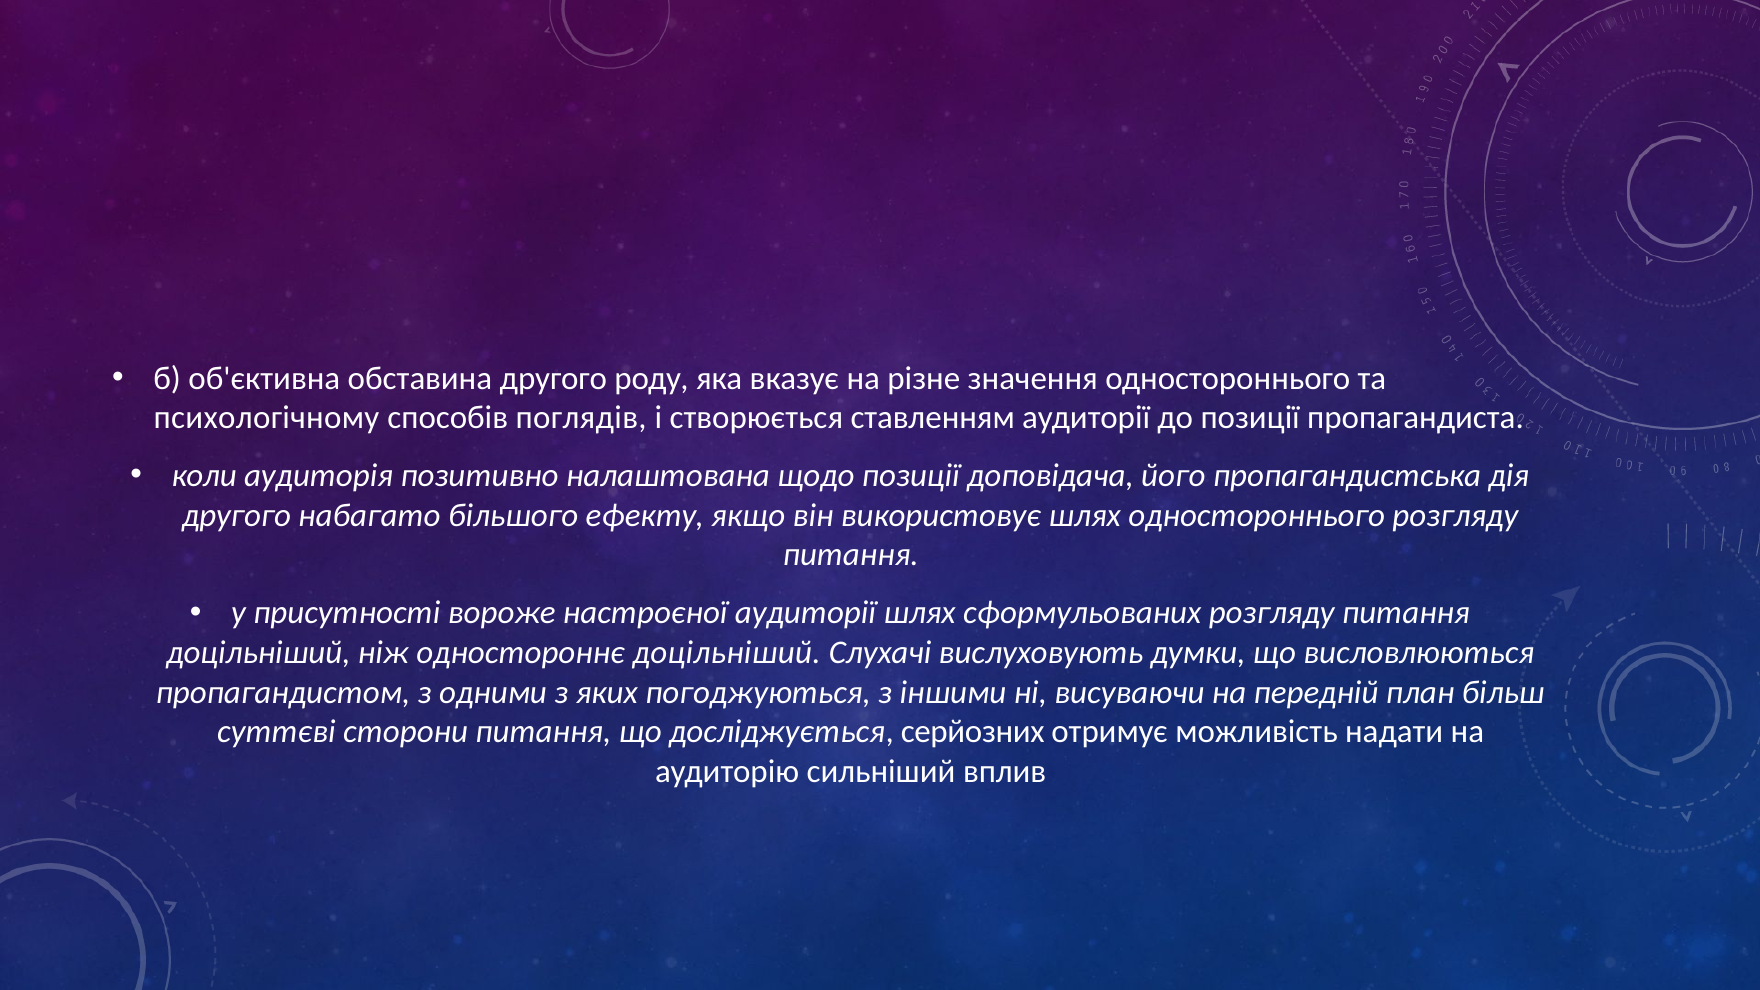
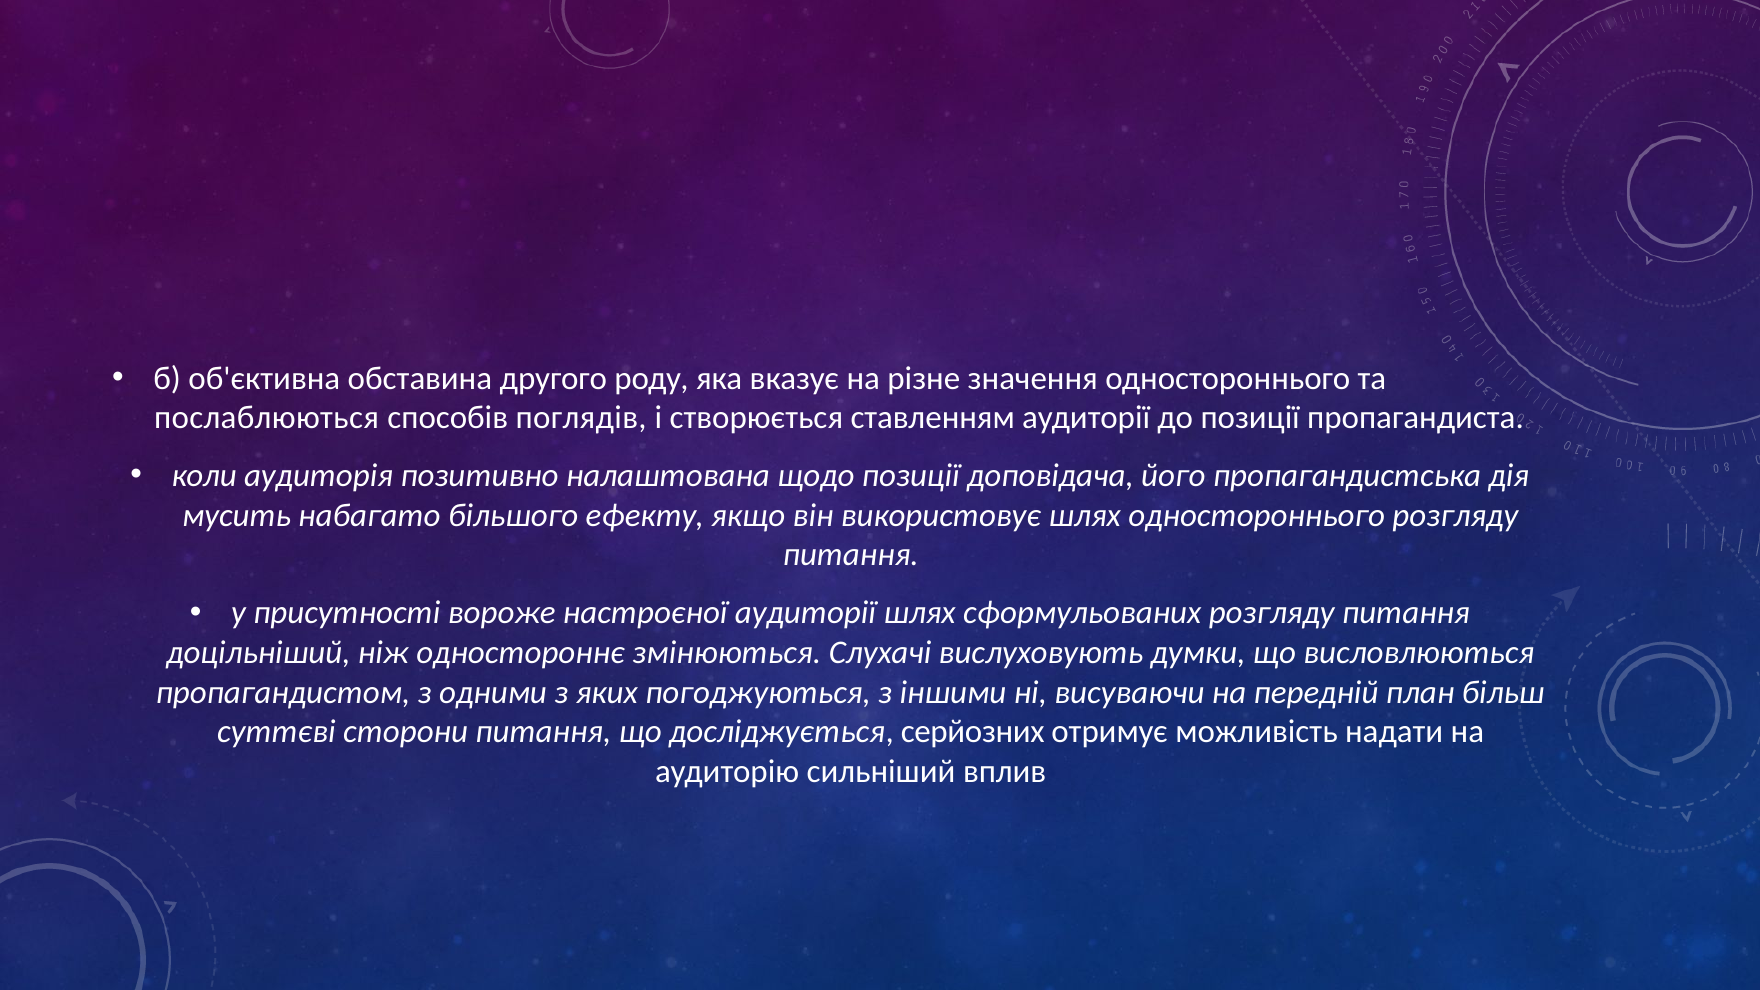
психологічному: психологічному -> послаблюються (267, 418)
другого: другого -> мусить (237, 515)
одностороннє доцільніший: доцільніший -> змінюються (727, 653)
